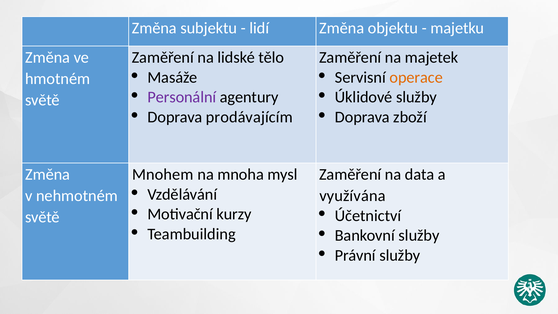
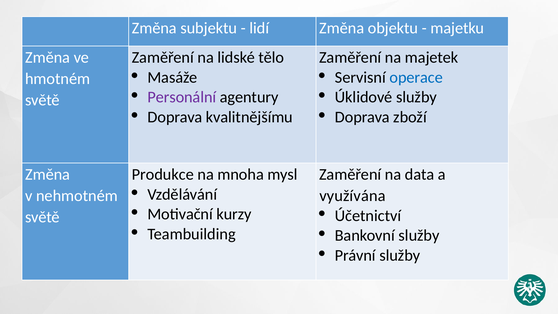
operace colour: orange -> blue (416, 77)
prodávajícím: prodávajícím -> kvalitnějšímu (249, 117)
Mnohem: Mnohem -> Produkce (163, 174)
